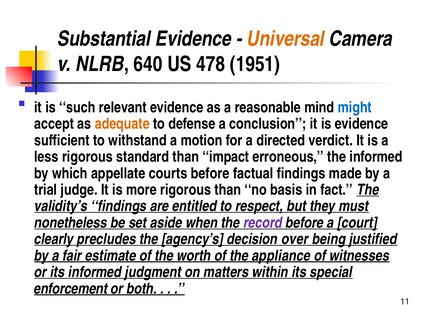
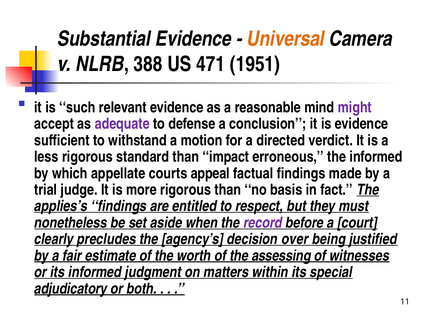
640: 640 -> 388 (148, 64)
478: 478 -> 471 (211, 64)
might colour: blue -> purple (355, 108)
adequate colour: orange -> purple (122, 124)
courts before: before -> appeal (210, 173)
validity’s: validity’s -> applies’s (61, 206)
appliance: appliance -> assessing (281, 256)
enforcement: enforcement -> adjudicatory (71, 289)
